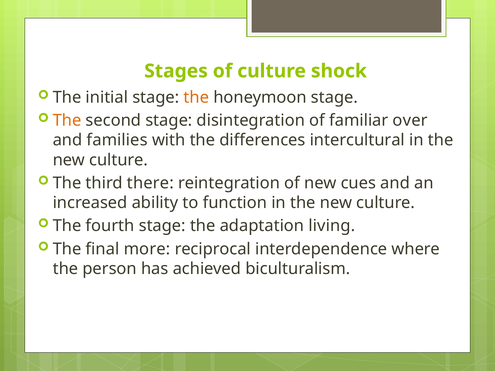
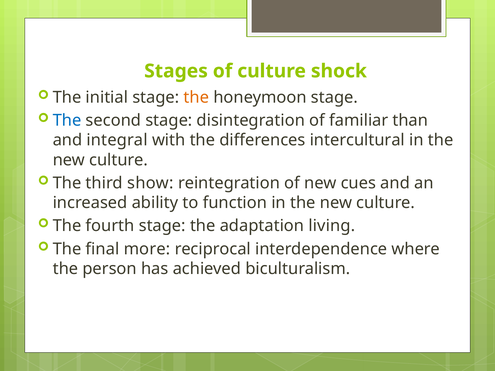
The colour: orange -> blue (67, 120)
over: over -> than (410, 120)
families: families -> integral (117, 140)
there: there -> show (150, 183)
